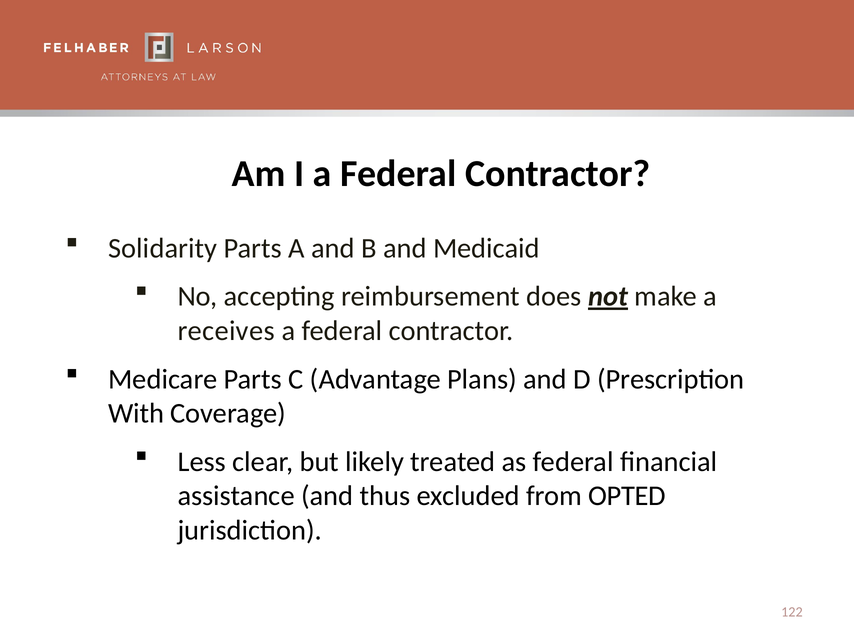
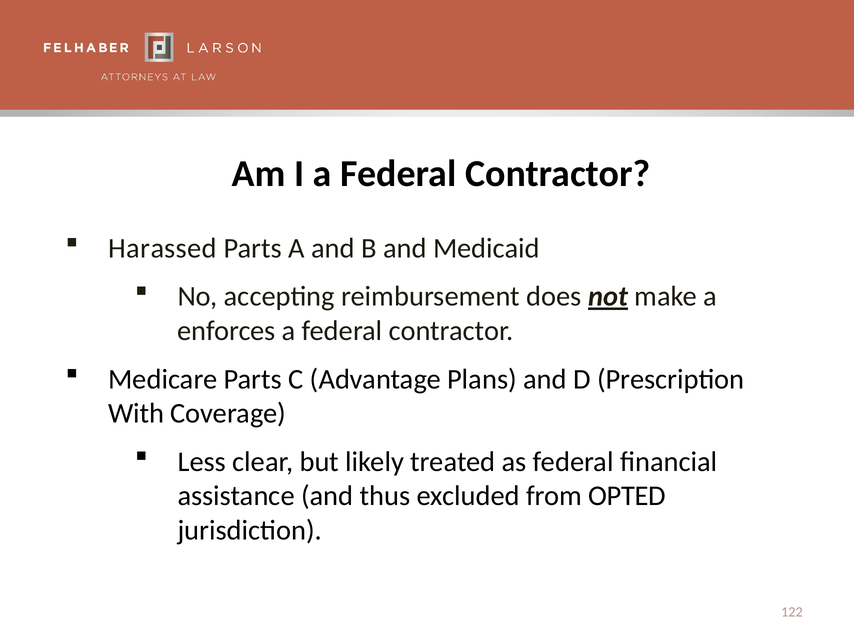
Solidarity: Solidarity -> Harassed (163, 248)
receives: receives -> enforces (226, 330)
